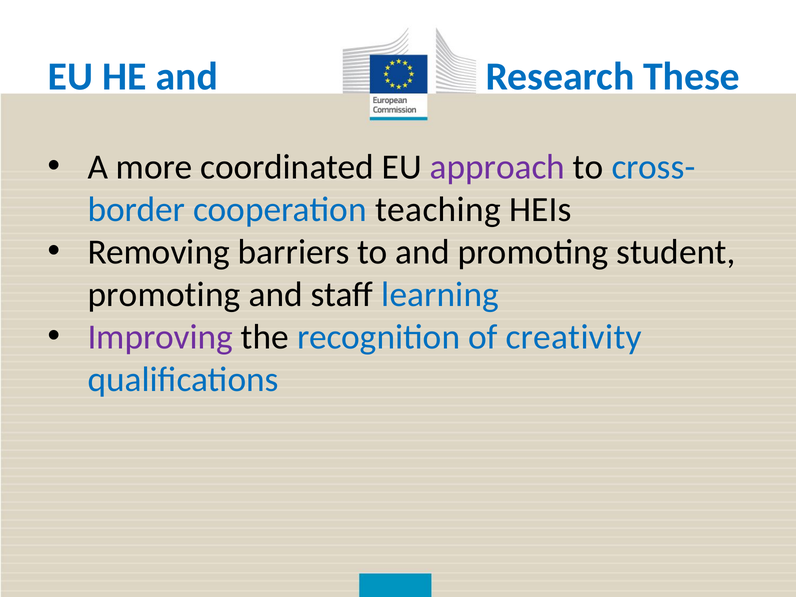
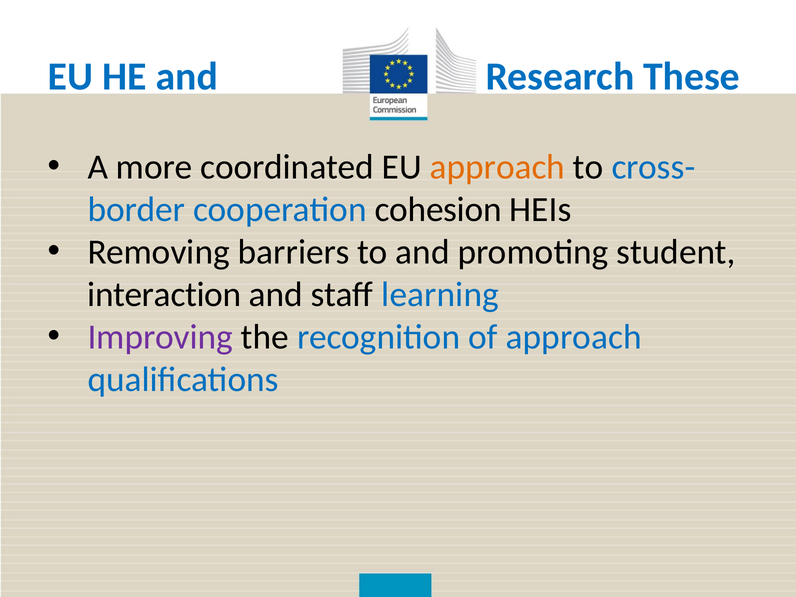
approach colour: purple -> orange (497, 167)
teaching: teaching -> cohesion (438, 210)
promoting: promoting -> interaction (164, 295)
of creativity: creativity -> approach (574, 337)
